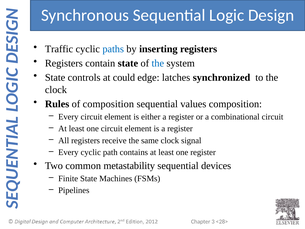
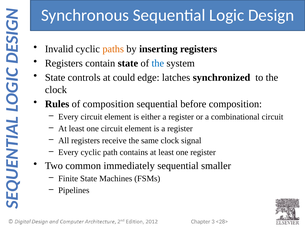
Traffic: Traffic -> Invalid (59, 49)
paths colour: blue -> orange (113, 49)
values: values -> before (193, 104)
metastability: metastability -> immediately (129, 166)
devices: devices -> smaller (216, 166)
